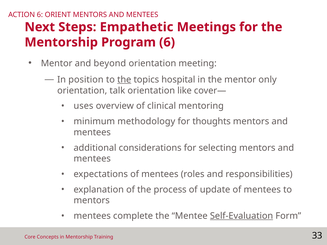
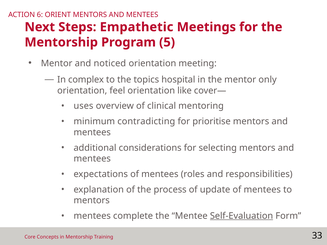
Program 6: 6 -> 5 (167, 42)
beyond: beyond -> noticed (110, 63)
position: position -> complex (86, 80)
the underline: present -> none (124, 80)
talk: talk -> feel (117, 91)
methodology: methodology -> contradicting (146, 122)
thoughts: thoughts -> prioritise (212, 122)
